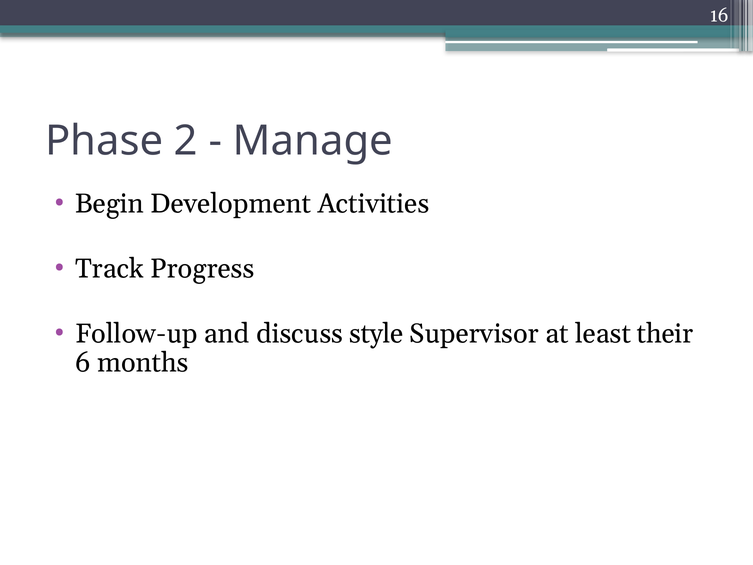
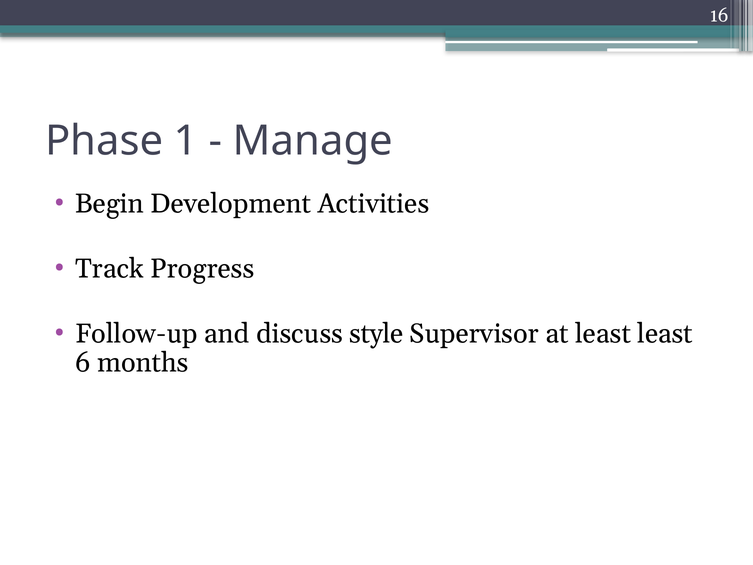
2: 2 -> 1 (186, 141)
least their: their -> least (665, 333)
